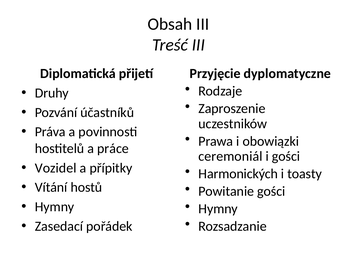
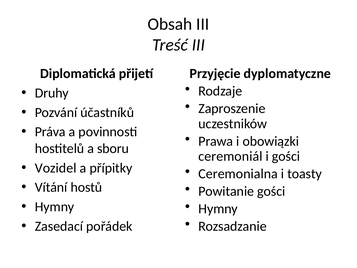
práce: práce -> sboru (113, 148)
Harmonických: Harmonických -> Ceremonialna (238, 174)
